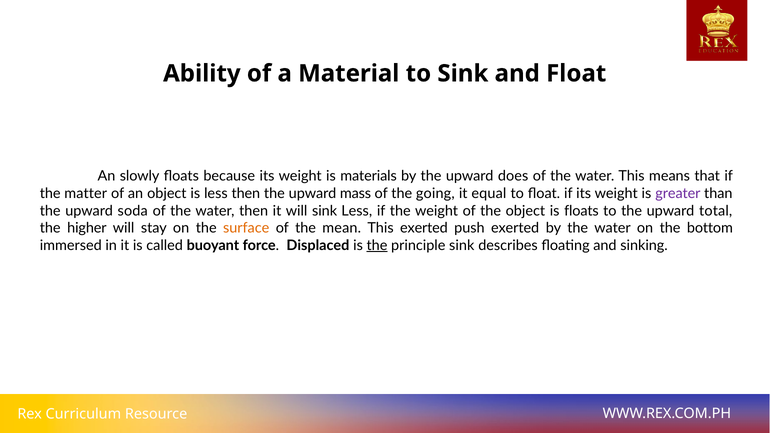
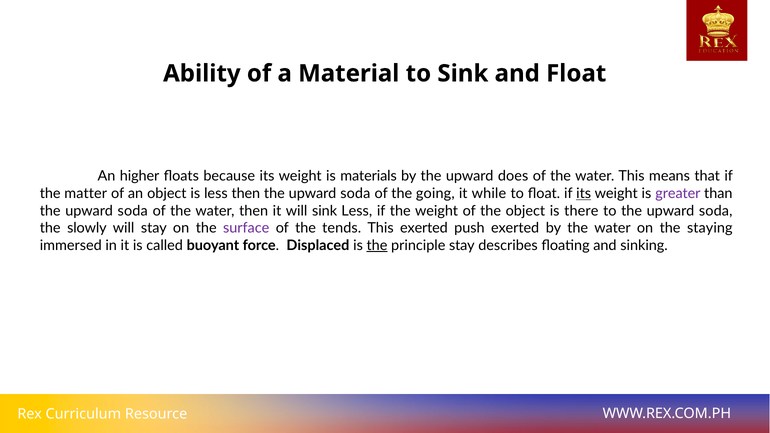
slowly: slowly -> higher (140, 176)
mass: mass -> soda (355, 194)
equal: equal -> while (489, 194)
its underline: none -> present (584, 194)
is floats: floats -> there (581, 211)
to the upward total: total -> soda (716, 211)
higher: higher -> slowly (87, 228)
surface colour: orange -> purple (246, 228)
mean: mean -> tends (342, 228)
bottom: bottom -> staying (710, 228)
principle sink: sink -> stay (462, 246)
